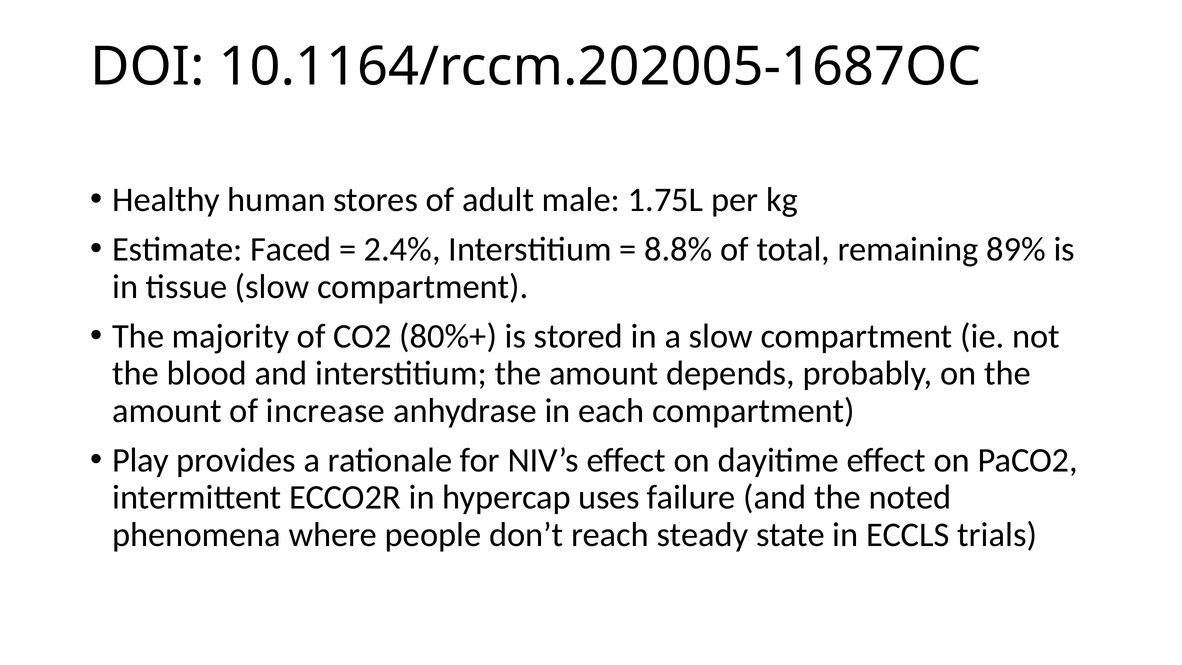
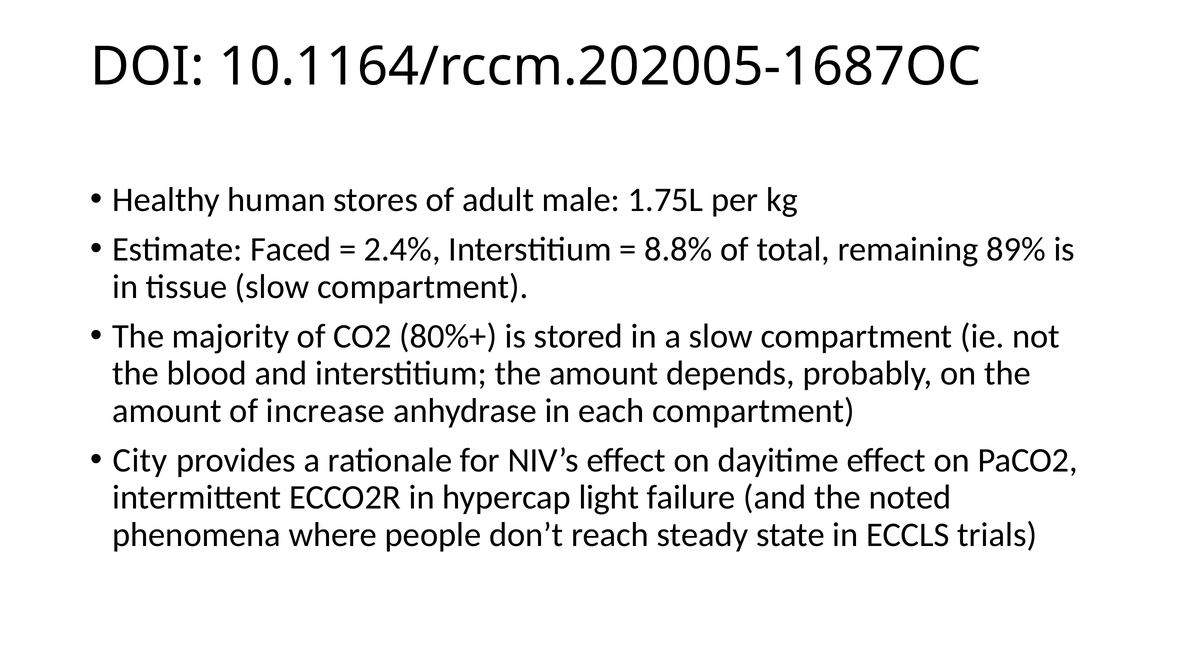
Play: Play -> City (140, 460)
uses: uses -> light (609, 497)
